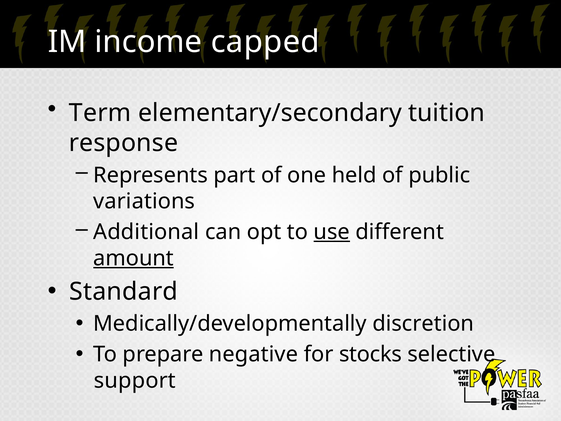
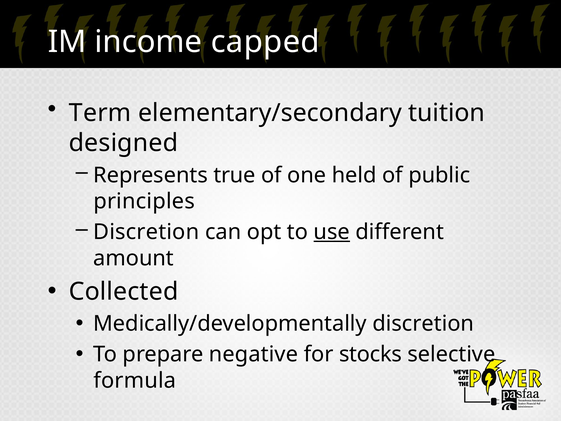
response: response -> designed (123, 143)
part: part -> true (234, 175)
variations: variations -> principles (144, 201)
Additional: Additional -> Discretion (146, 232)
amount underline: present -> none (134, 258)
Standard: Standard -> Collected (124, 291)
support: support -> formula (135, 380)
